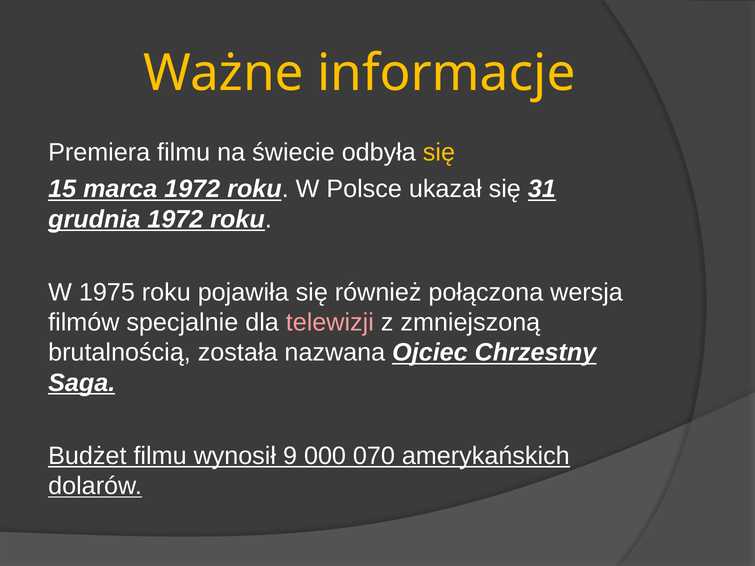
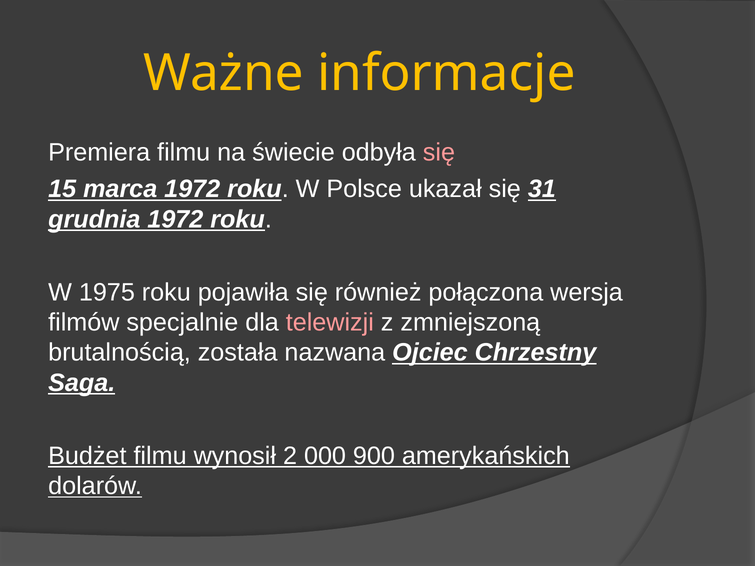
się colour: yellow -> pink (439, 153)
9: 9 -> 2 (290, 456)
070: 070 -> 900 (374, 456)
